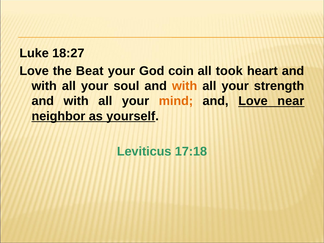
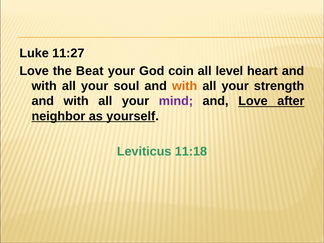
18:27: 18:27 -> 11:27 (68, 53)
took: took -> level (229, 71)
mind colour: orange -> purple (176, 101)
near: near -> after (291, 101)
17:18: 17:18 -> 11:18 (191, 151)
